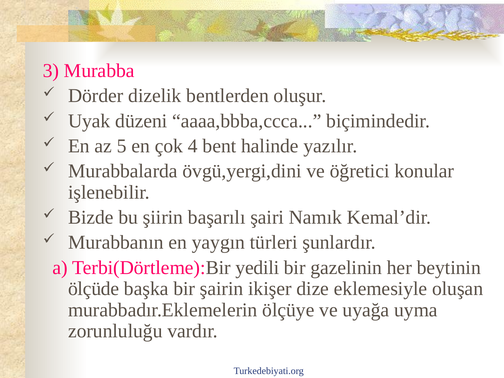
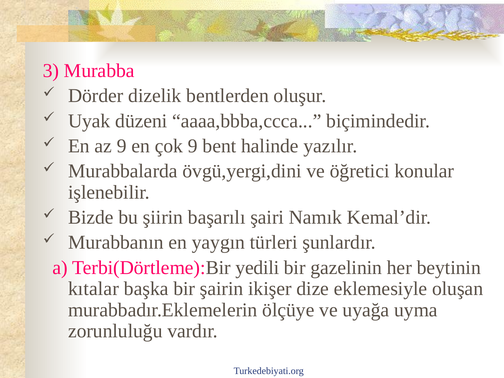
az 5: 5 -> 9 (122, 146)
çok 4: 4 -> 9 (193, 146)
ölçüde: ölçüde -> kıtalar (93, 289)
